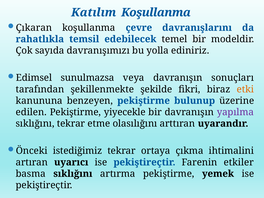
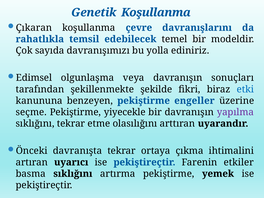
Katılım: Katılım -> Genetik (94, 12)
sunulmazsa: sunulmazsa -> olgunlaşma (87, 78)
etki colour: orange -> blue (245, 89)
bulunup: bulunup -> engeller (194, 101)
edilen: edilen -> seçme (31, 112)
istediğimiz: istediğimiz -> davranışta (77, 151)
